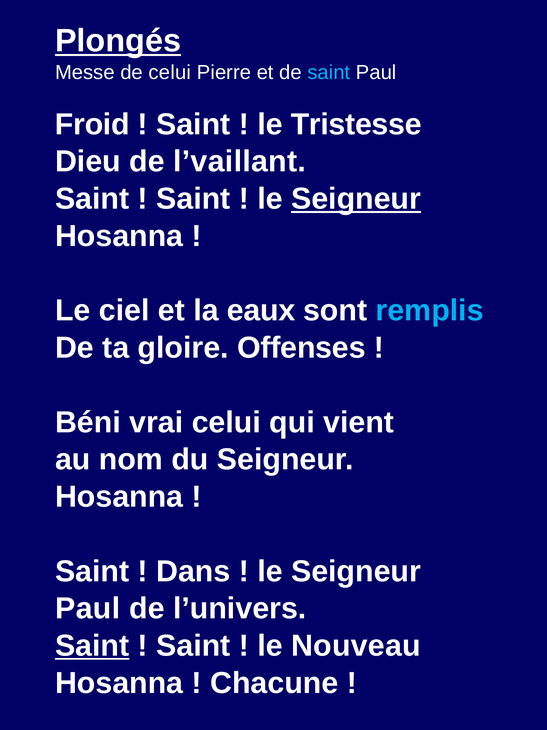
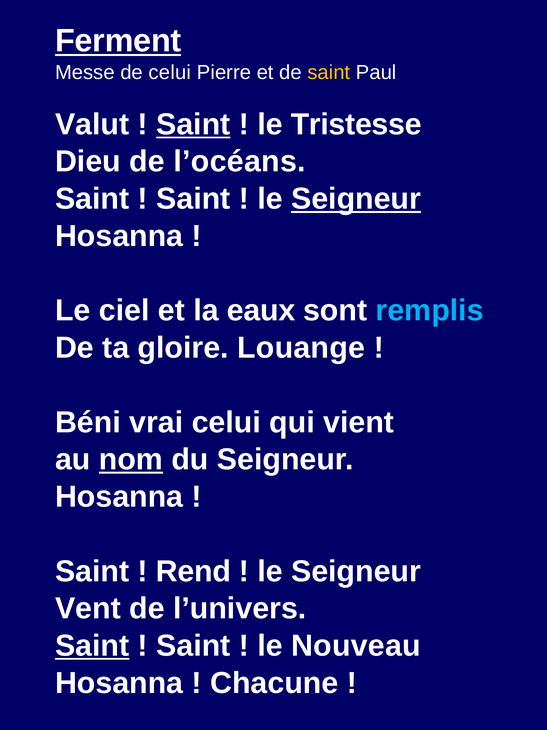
Plongés: Plongés -> Ferment (118, 41)
saint colour: light blue -> yellow (329, 72)
Froid: Froid -> Valut (92, 124)
Saint underline: none -> present (193, 124)
l’vaillant: l’vaillant -> l’océans (240, 161)
Offenses: Offenses -> Louange (301, 348)
nom underline: none -> present (131, 459)
Dans: Dans -> Rend (193, 571)
Paul: Paul -> Vent (88, 608)
